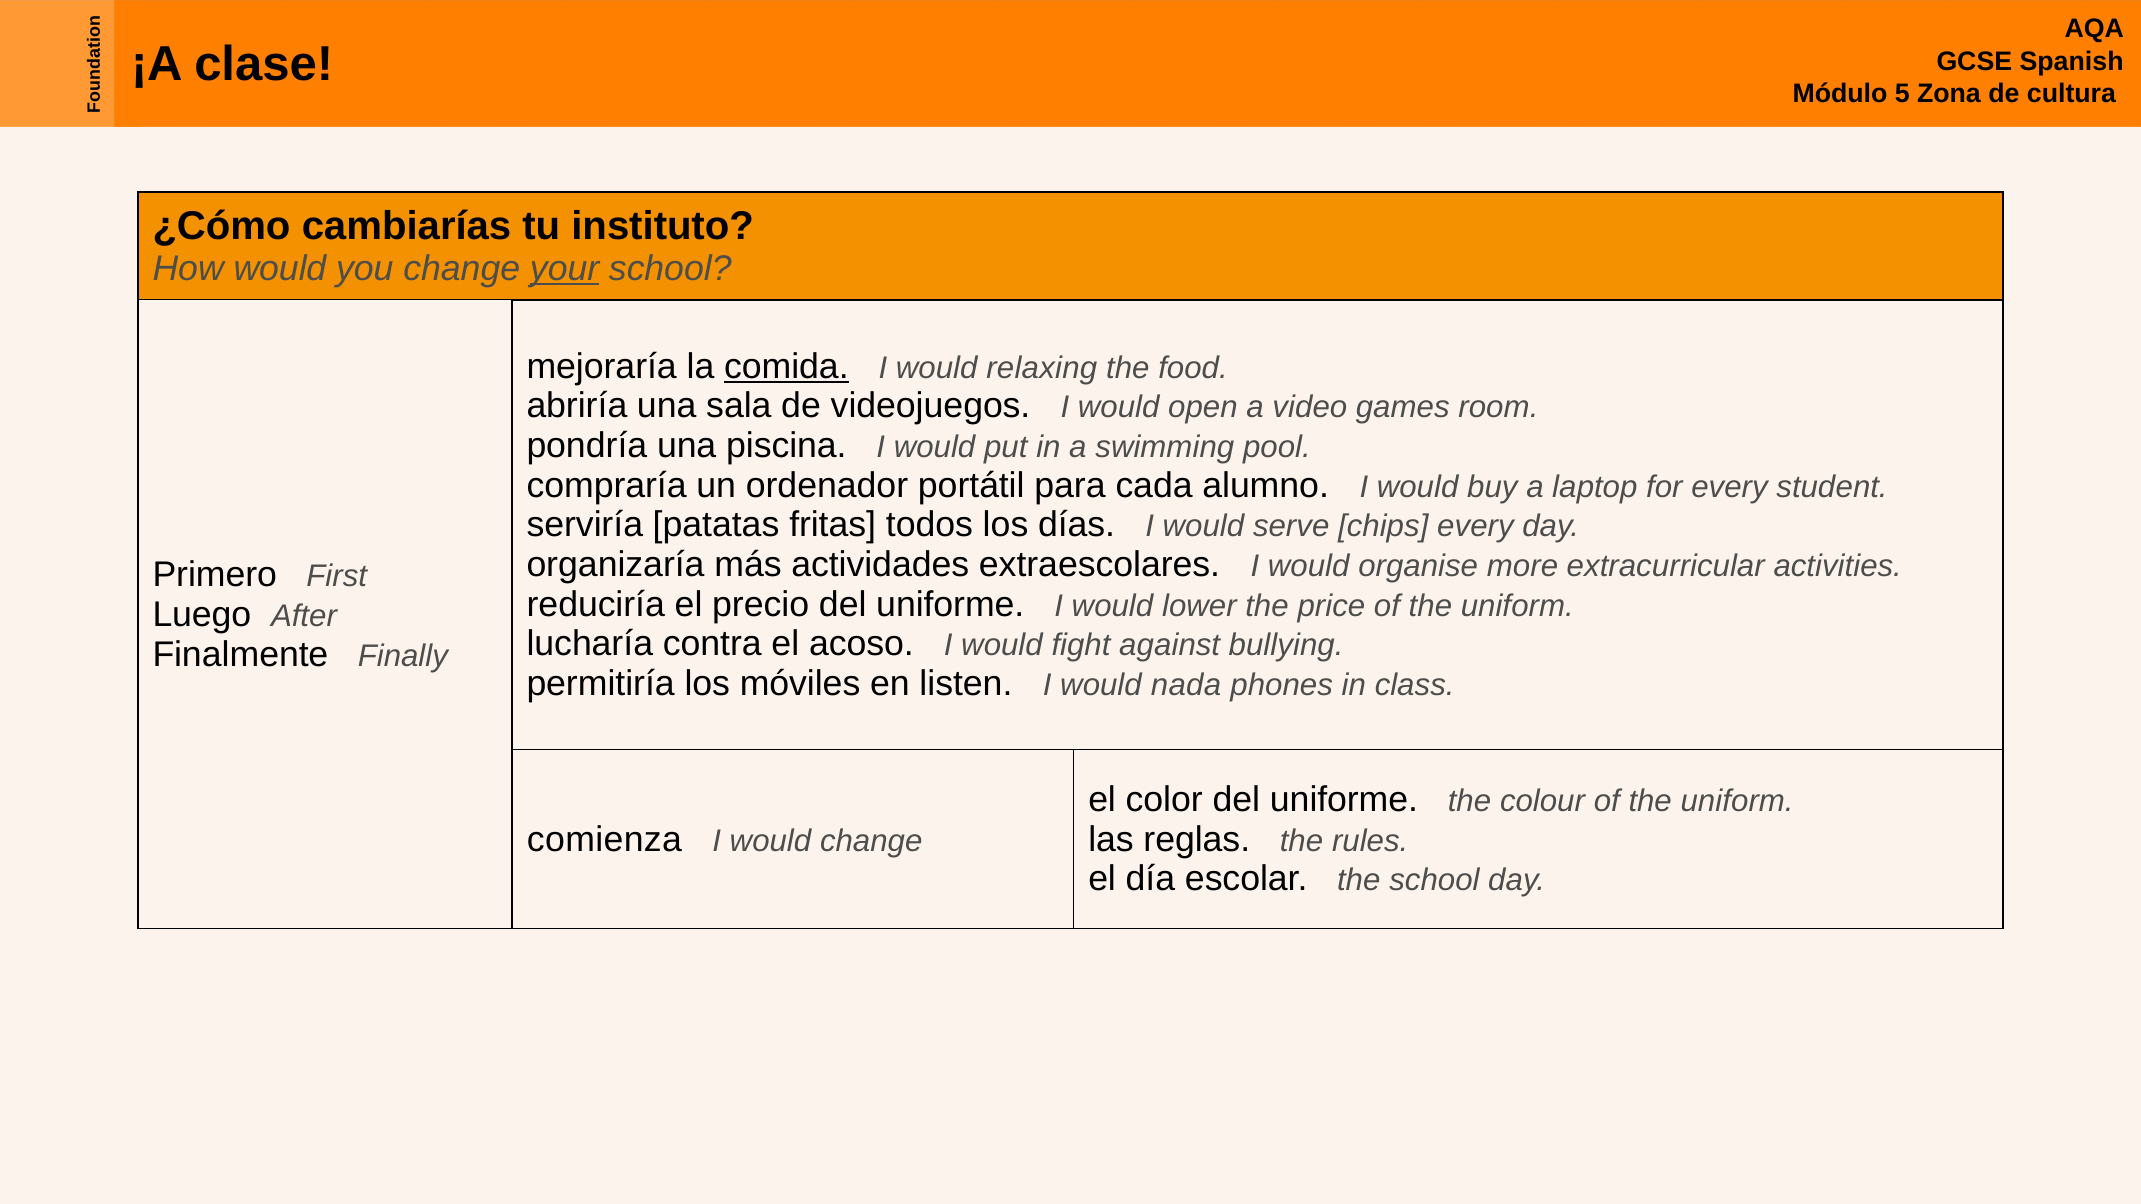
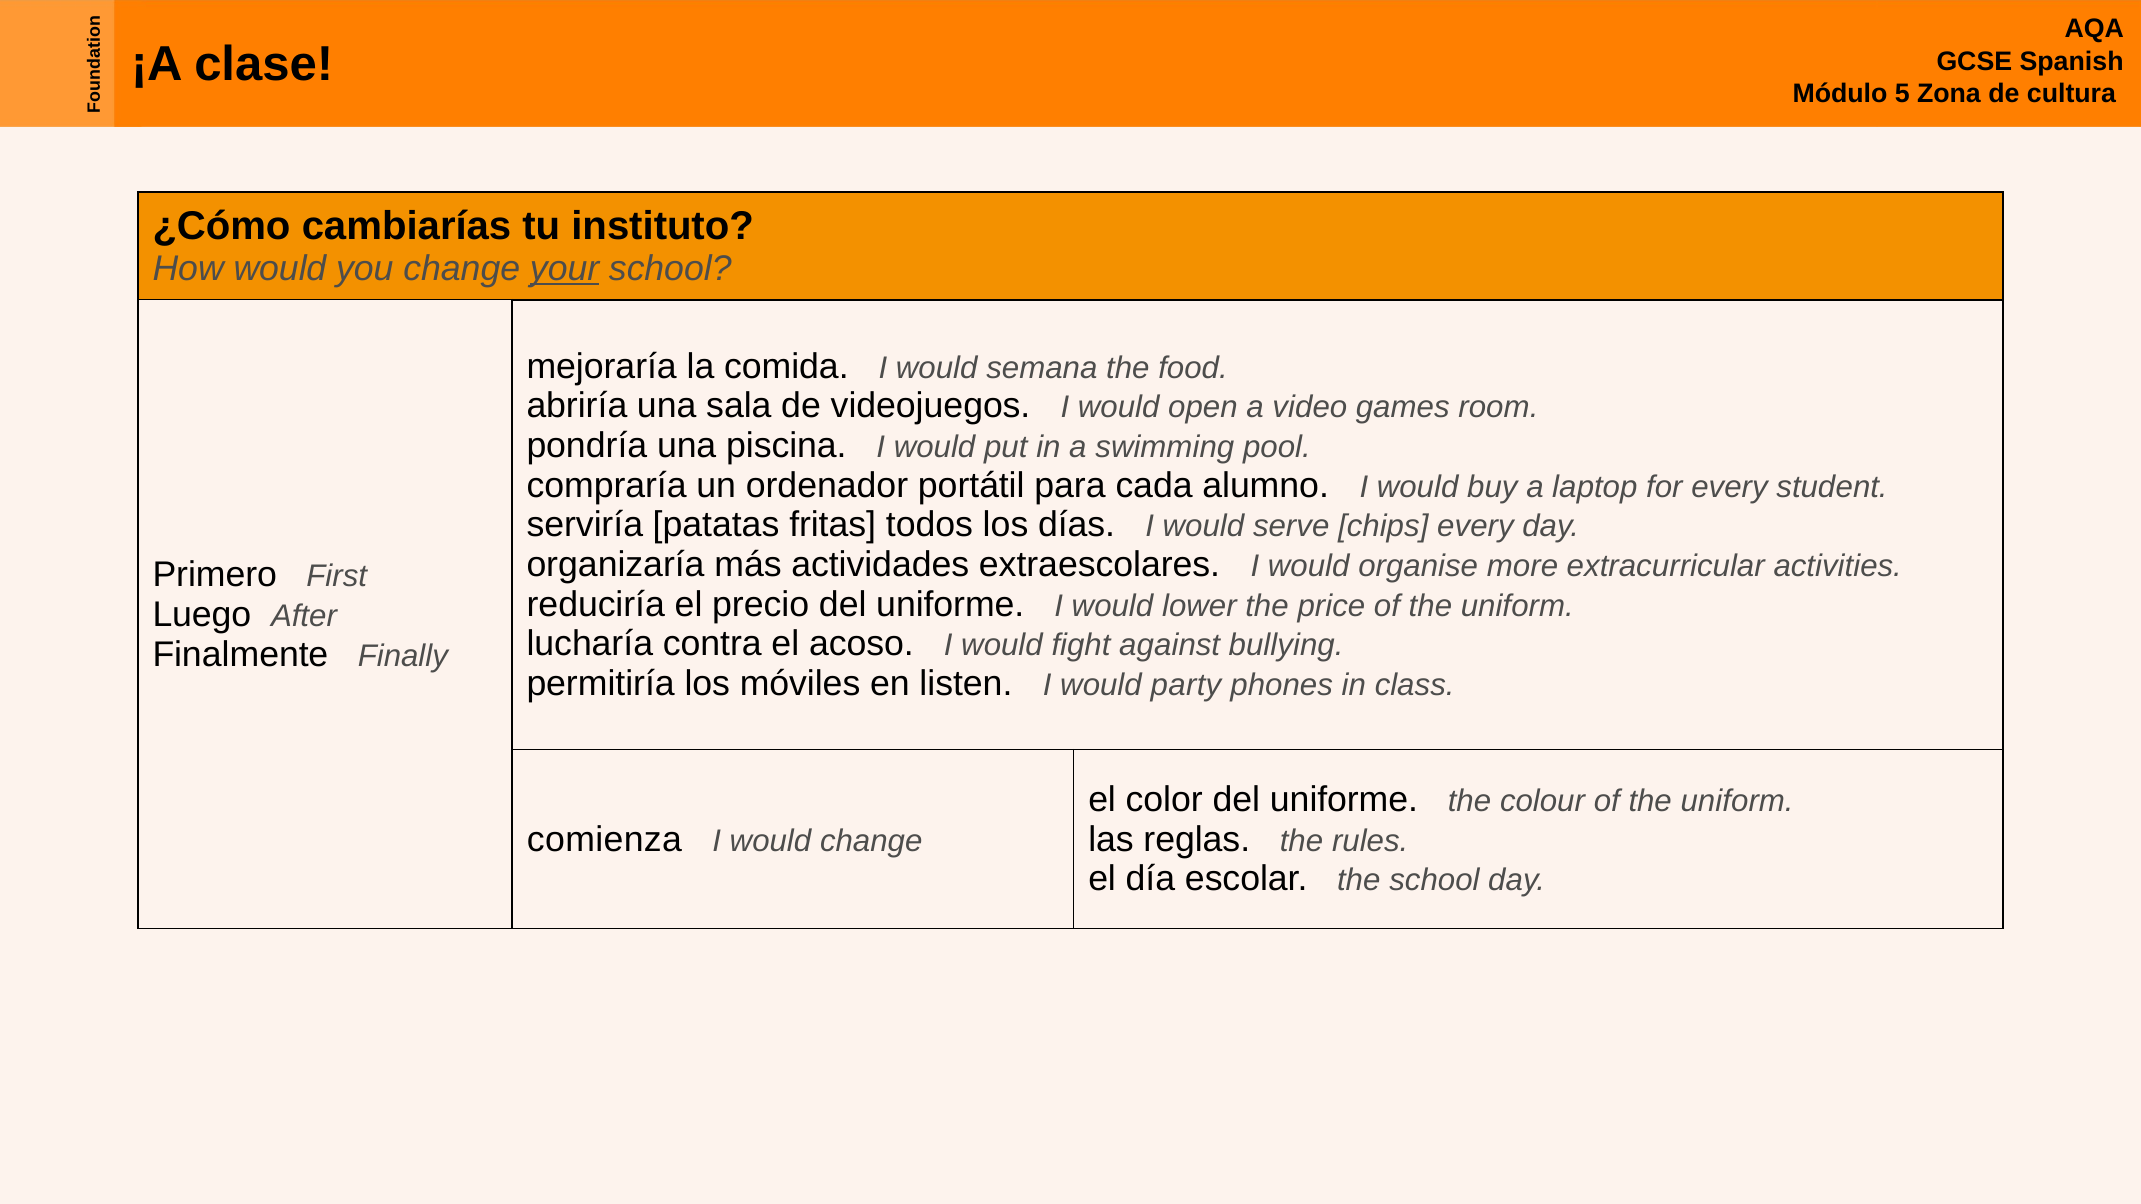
comida underline: present -> none (786, 367)
relaxing: relaxing -> semana (1042, 368)
nada: nada -> party (1186, 685)
